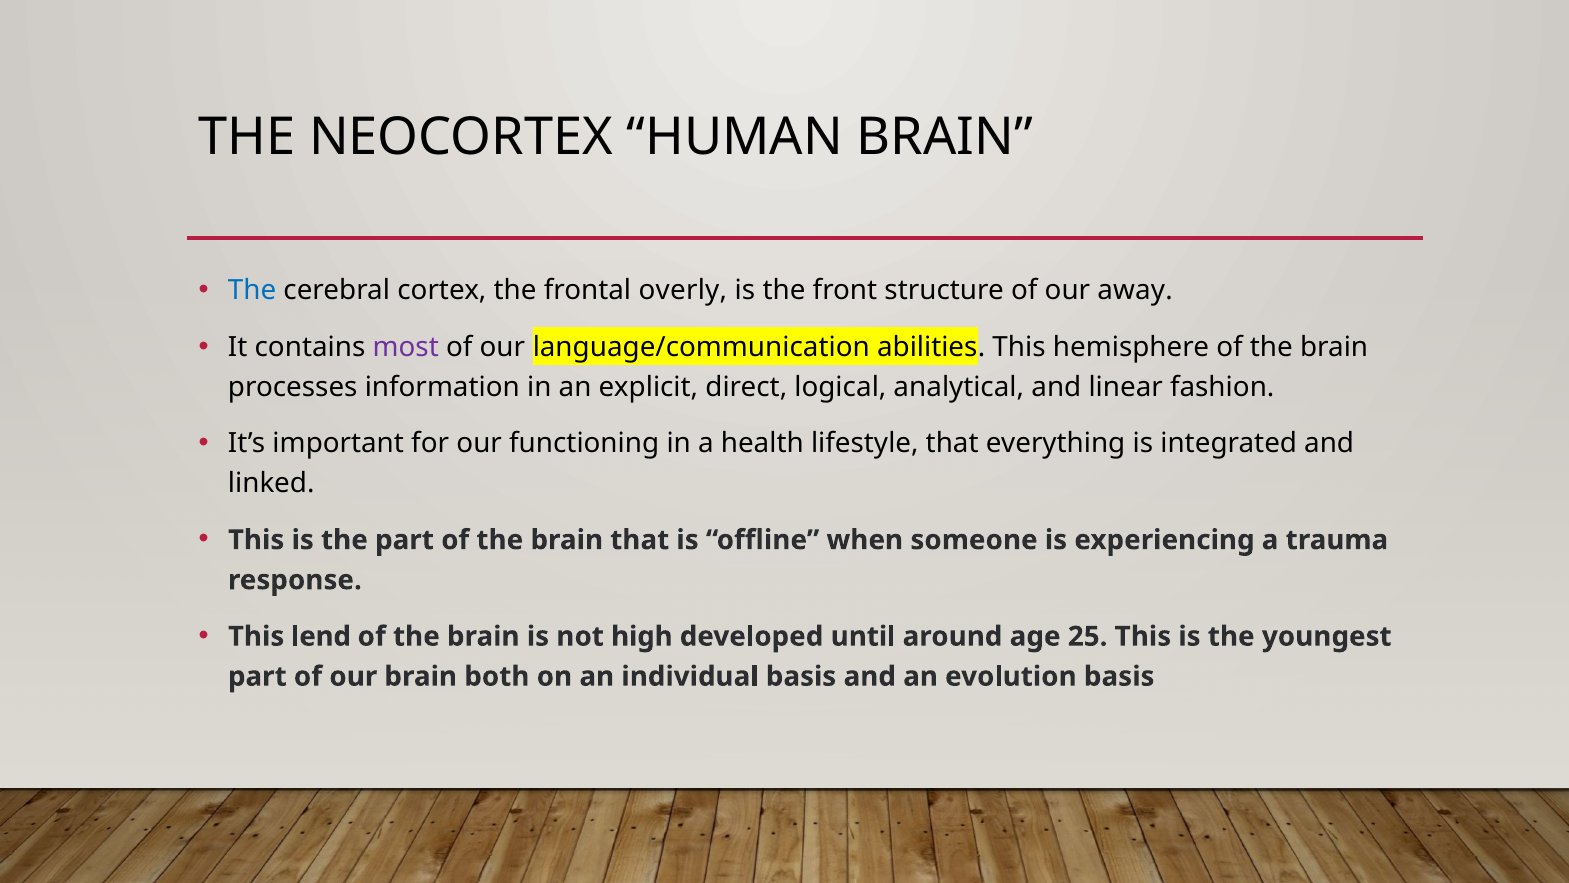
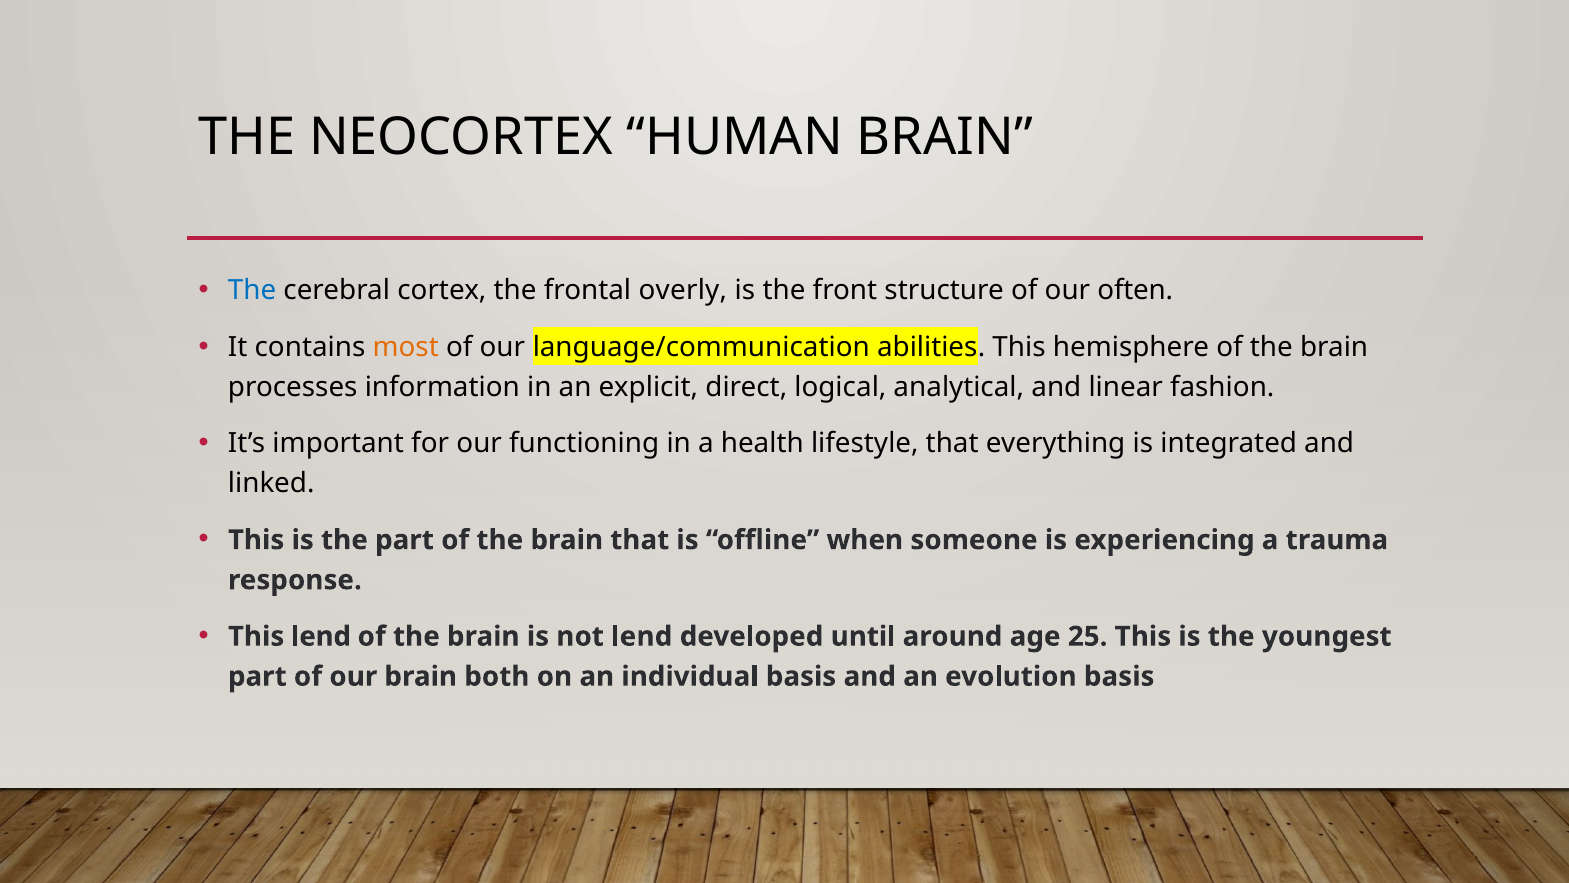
away: away -> often (1135, 291)
most colour: purple -> orange (406, 347)
not high: high -> lend (642, 636)
